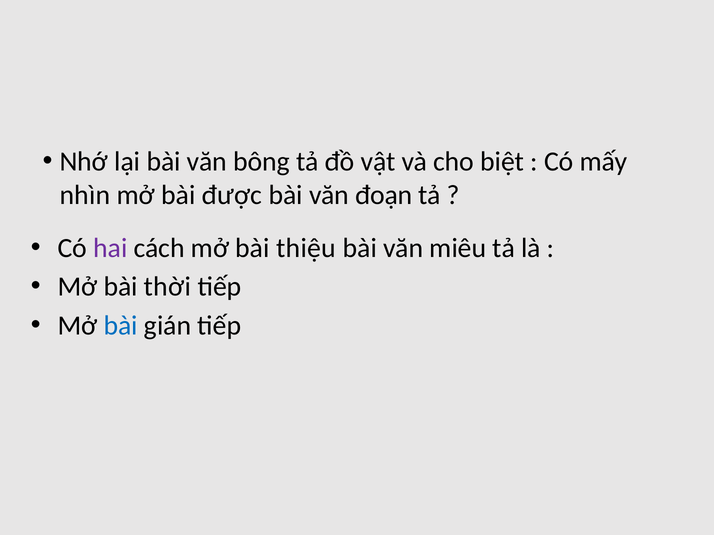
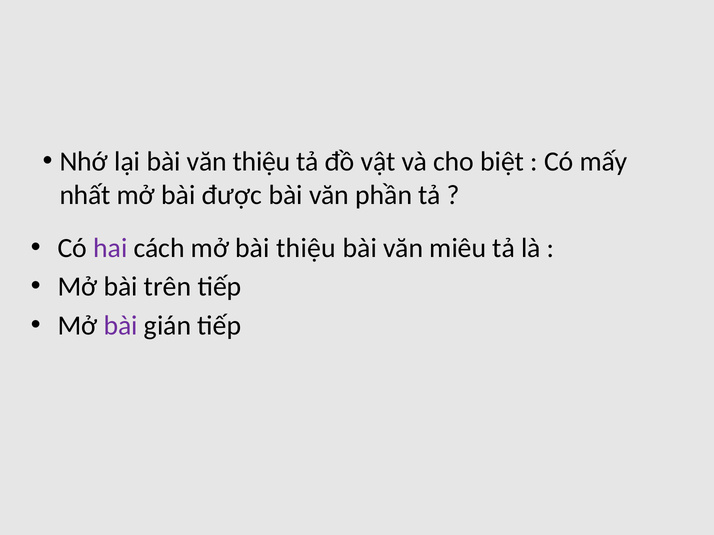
văn bông: bông -> thiệu (262, 162)
nhìn: nhìn -> nhất (85, 195)
đoạn: đoạn -> phần (384, 195)
thời: thời -> trên (168, 287)
bài colour: blue -> purple (121, 326)
